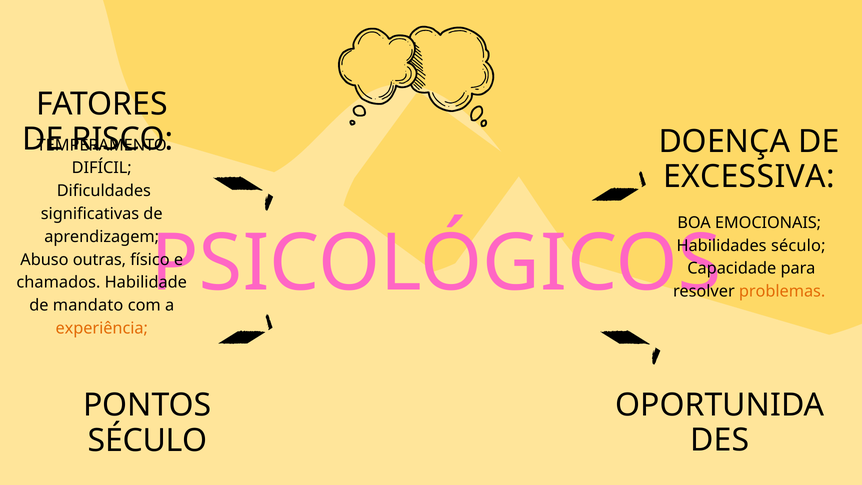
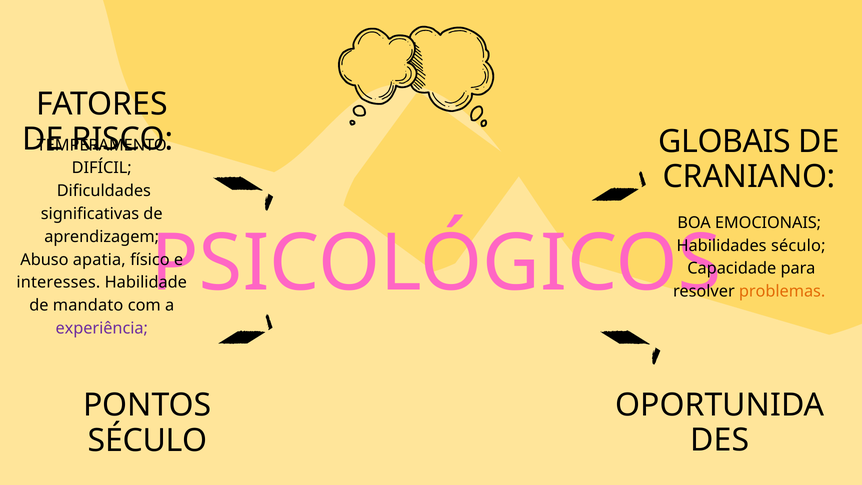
DOENÇA: DOENÇA -> GLOBAIS (725, 142)
EXCESSIVA: EXCESSIVA -> CRANIANO (749, 177)
outras: outras -> apatia (99, 260)
chamados: chamados -> interesses (58, 282)
experiência colour: orange -> purple (102, 328)
